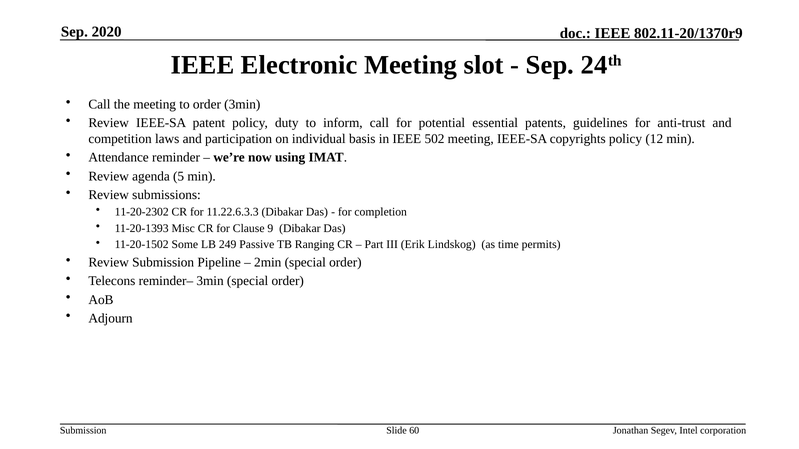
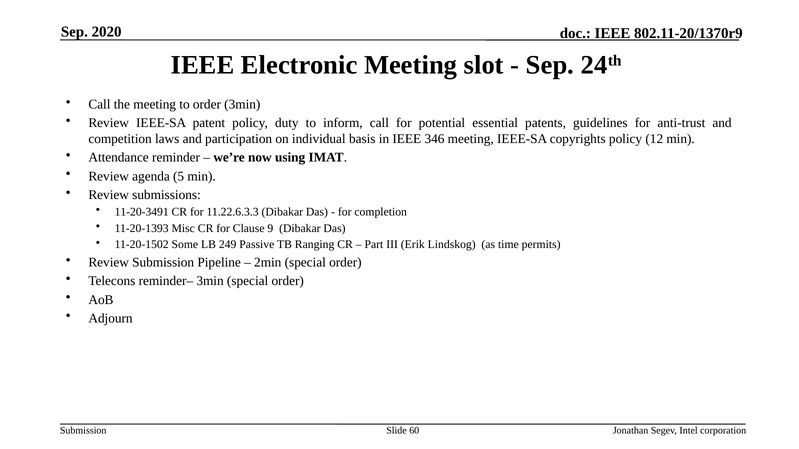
502: 502 -> 346 (434, 139)
11-20-2302: 11-20-2302 -> 11-20-3491 (142, 212)
